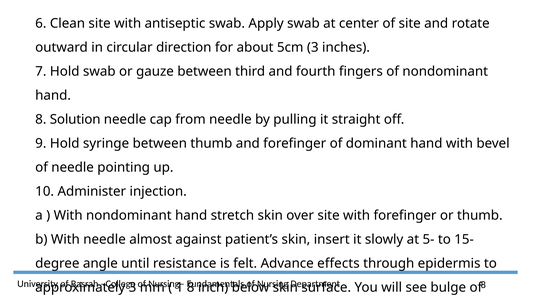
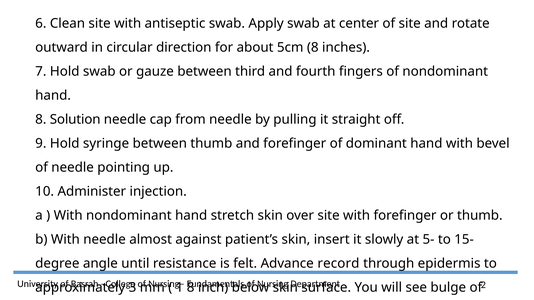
5cm 3: 3 -> 8 (313, 48)
effects: effects -> record (338, 264)
8: 8 -> 2 (483, 285)
